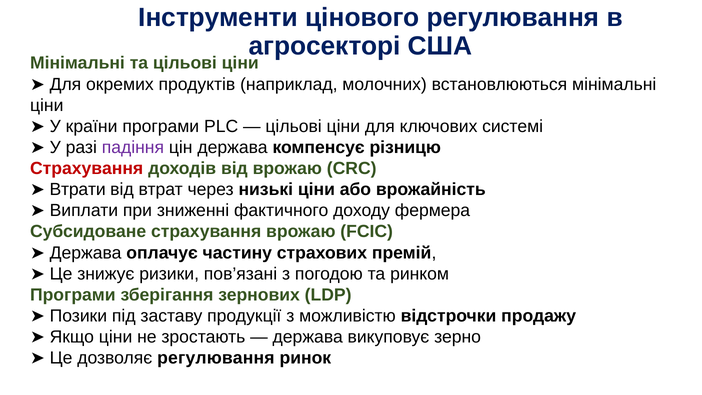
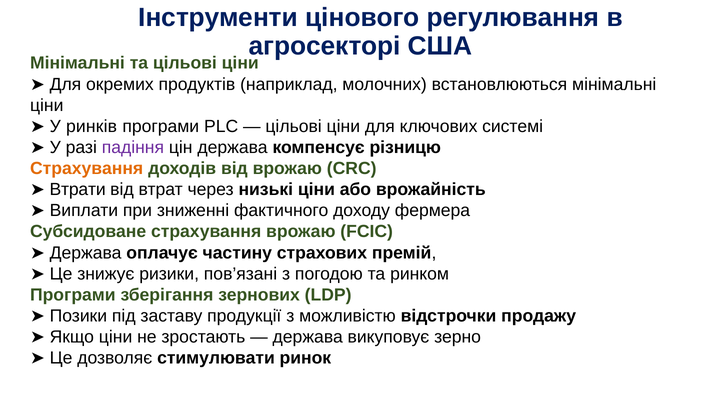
країни: країни -> ринків (92, 126)
Страхування colour: red -> orange (87, 168)
регулювання: регулювання -> стимулювати (216, 358)
